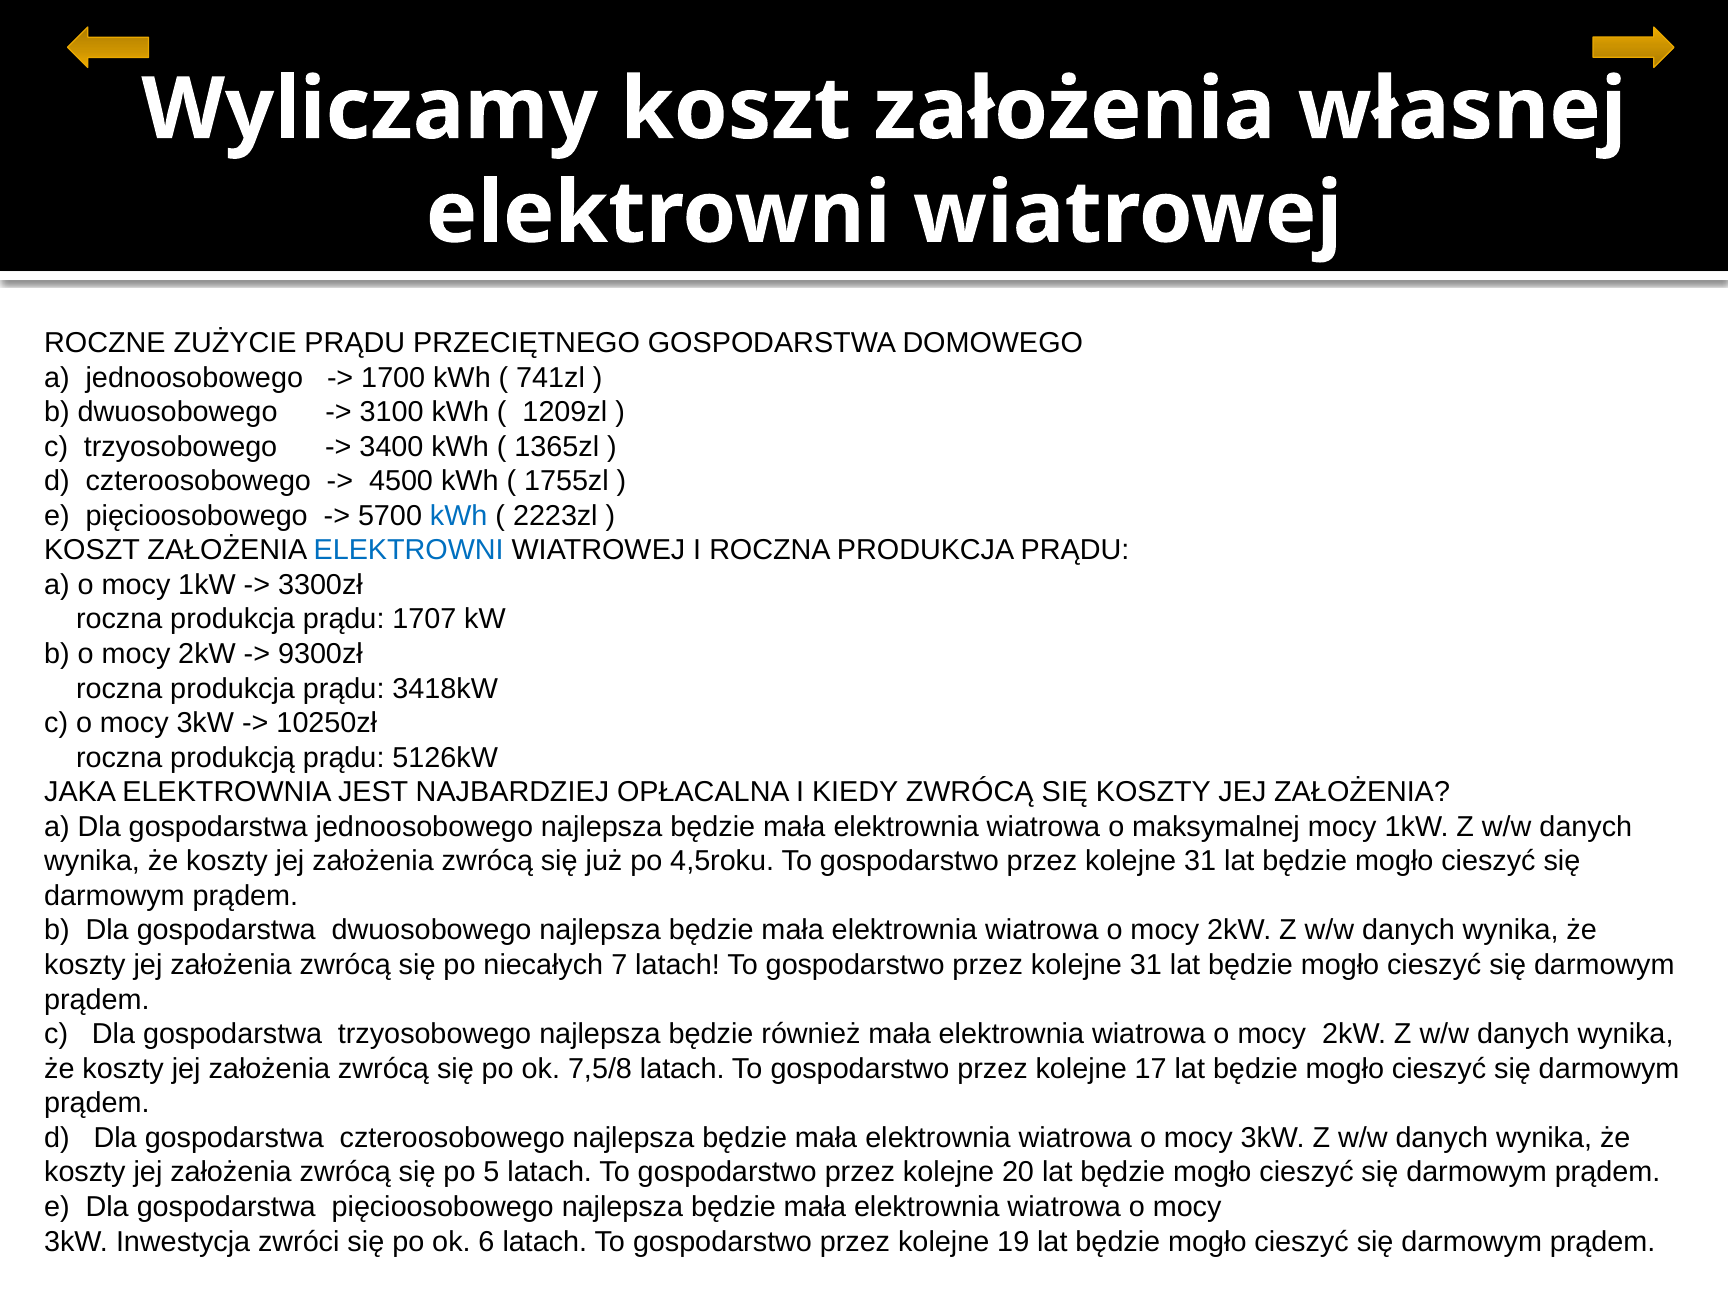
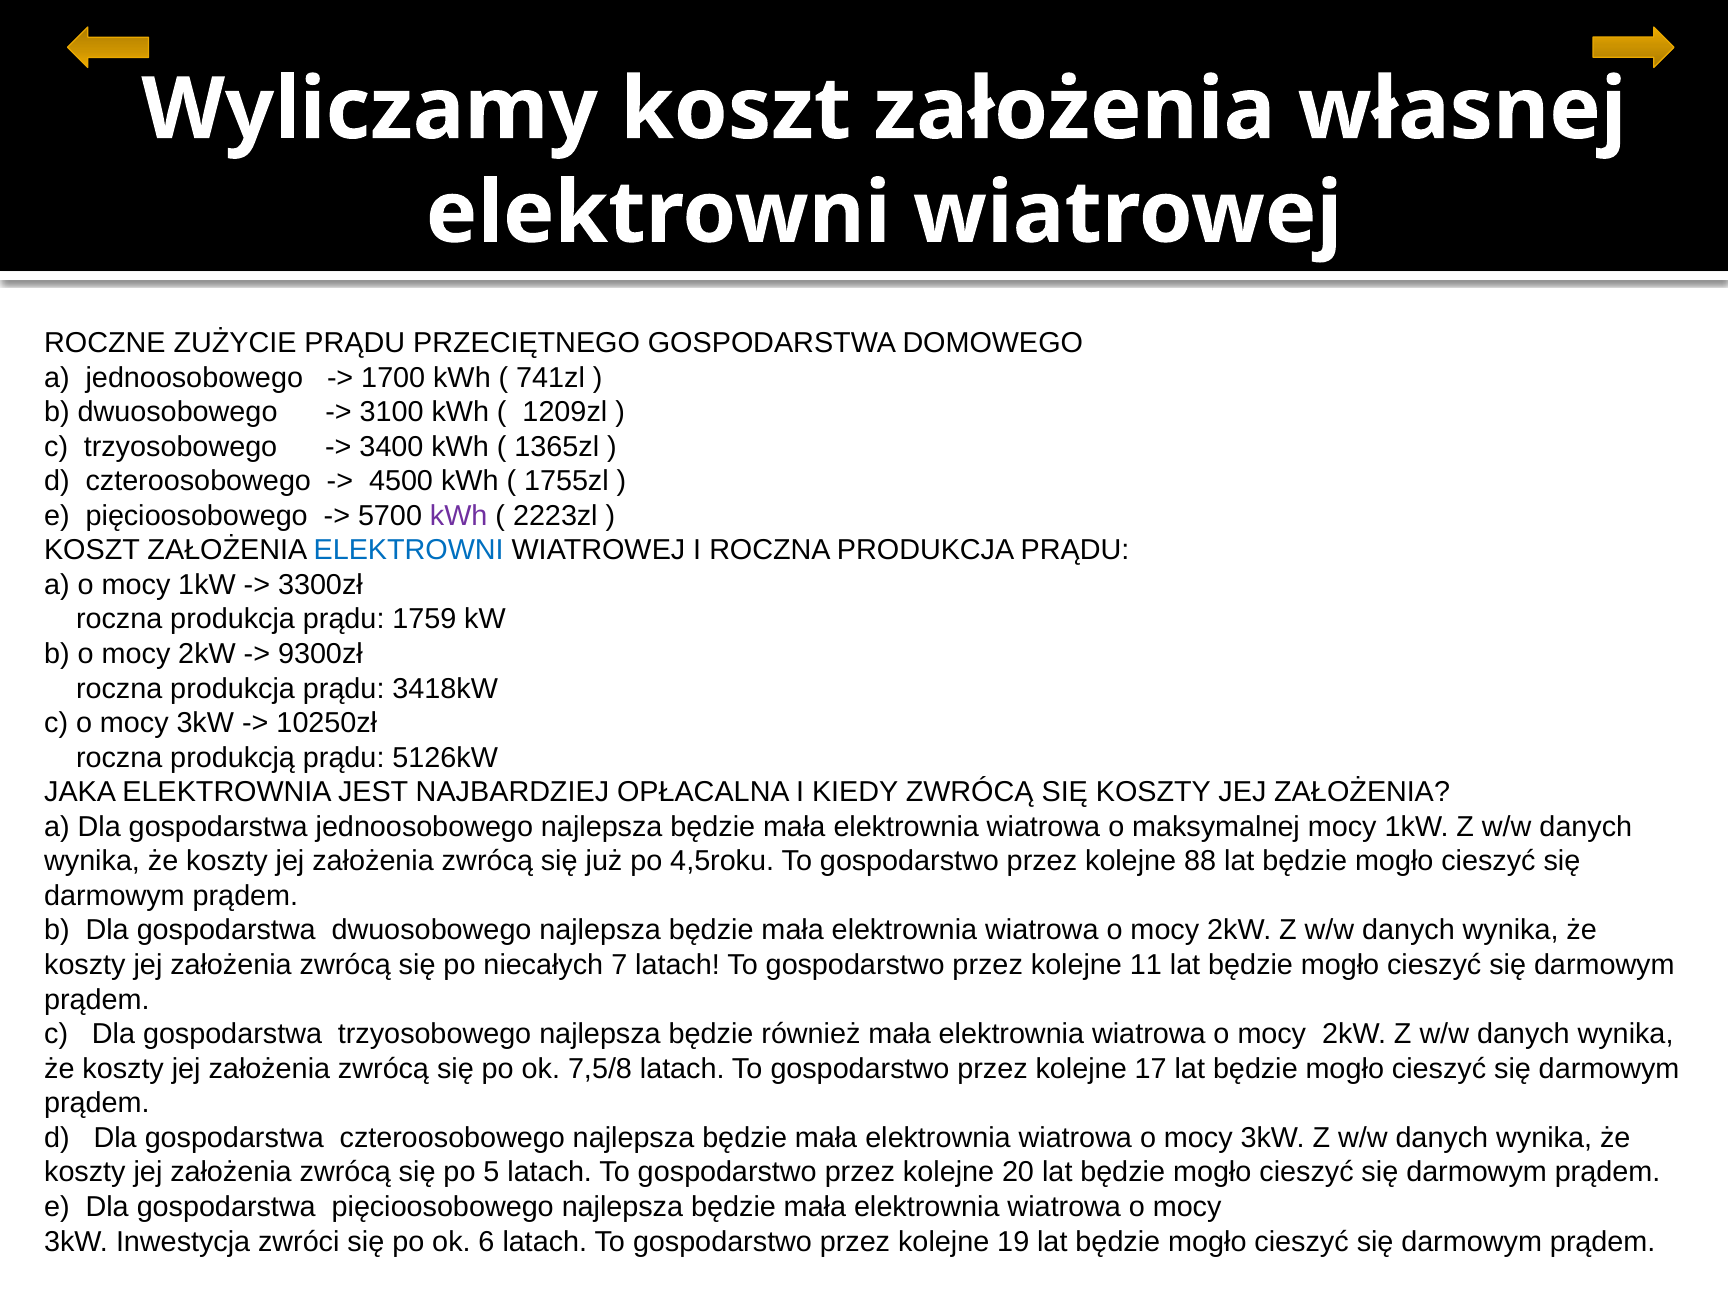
kWh colour: blue -> purple (459, 516)
1707: 1707 -> 1759 (424, 619)
31: 31 -> 88 (1200, 861)
31: 31 -> 11 (1146, 965)
